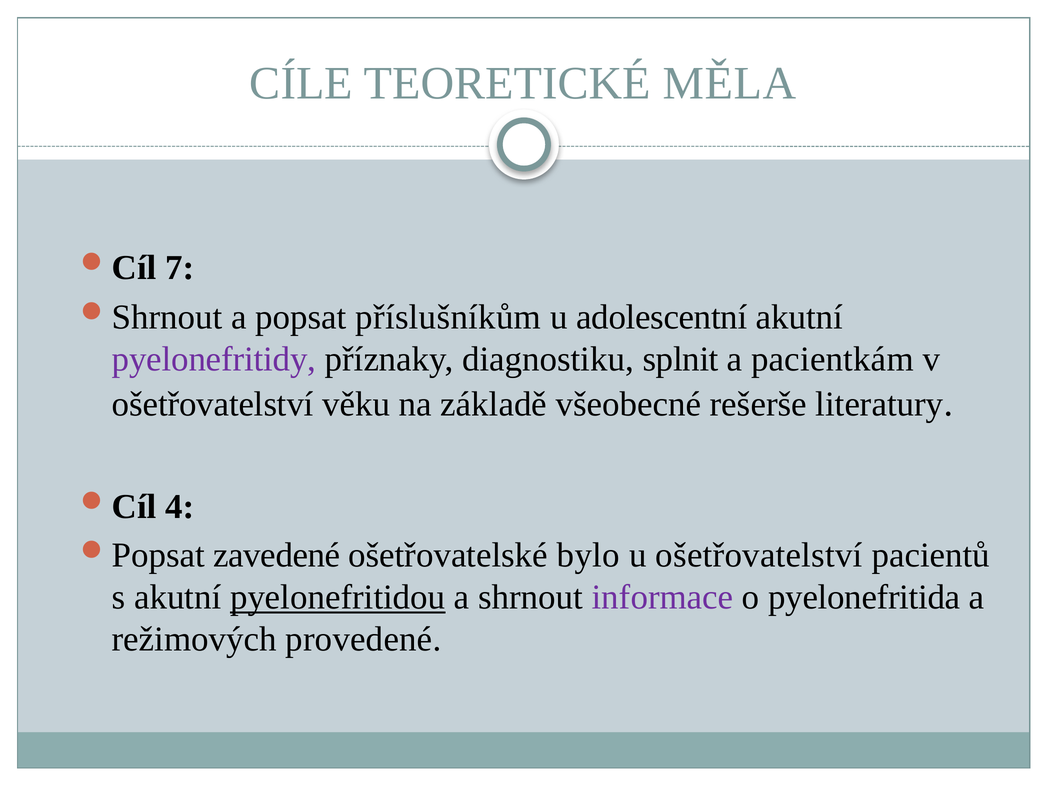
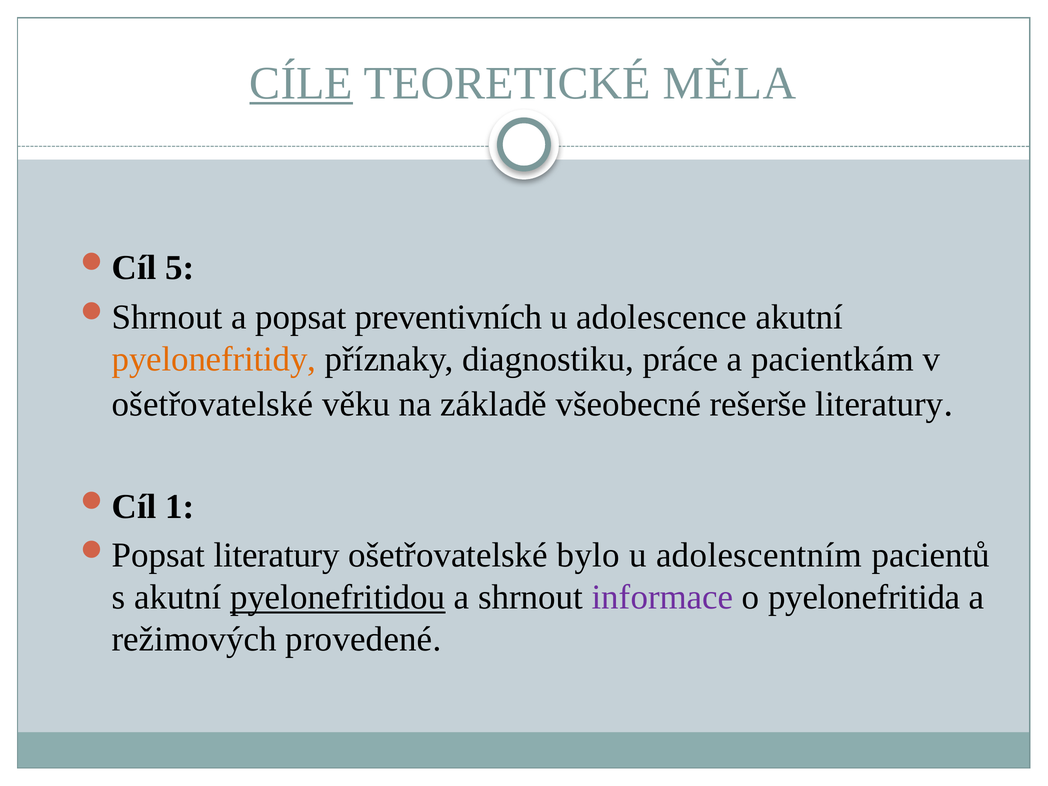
CÍLE underline: none -> present (301, 83)
7: 7 -> 5 (180, 268)
příslušníkům: příslušníkům -> preventivních (449, 317)
adolescentní: adolescentní -> adolescence (662, 317)
pyelonefritidy colour: purple -> orange (214, 359)
splnit: splnit -> práce (680, 359)
ošetřovatelství: ošetřovatelství -> ošetřovatelské (213, 404)
4: 4 -> 1 (180, 507)
zavedené: zavedené -> literatury (277, 555)
u ošetřovatelství: ošetřovatelství -> adolescentním (759, 555)
